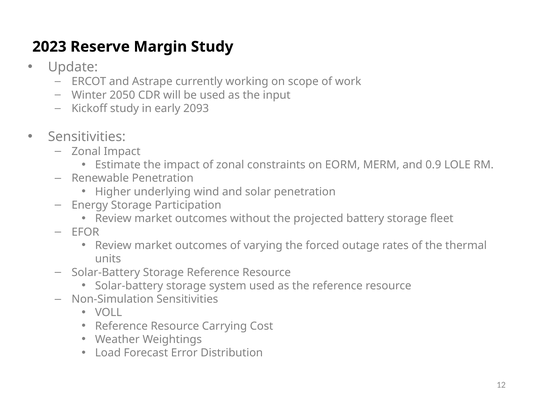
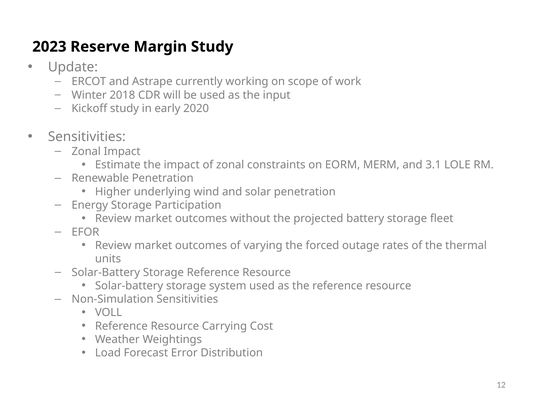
2050: 2050 -> 2018 (122, 95)
2093: 2093 -> 2020 (196, 109)
0.9: 0.9 -> 3.1 (433, 165)
